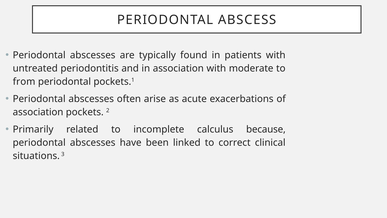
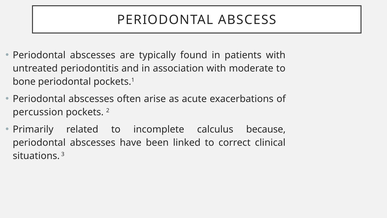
from: from -> bone (24, 81)
association: association -> percussion (38, 112)
